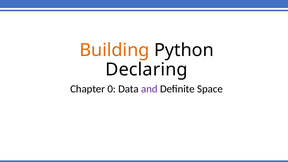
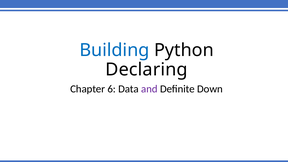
Building colour: orange -> blue (114, 50)
0: 0 -> 6 (112, 89)
Space: Space -> Down (210, 89)
